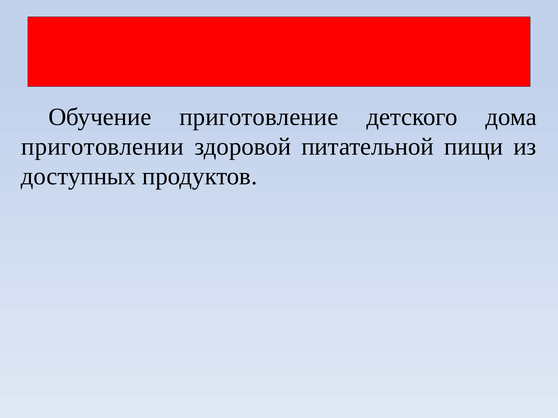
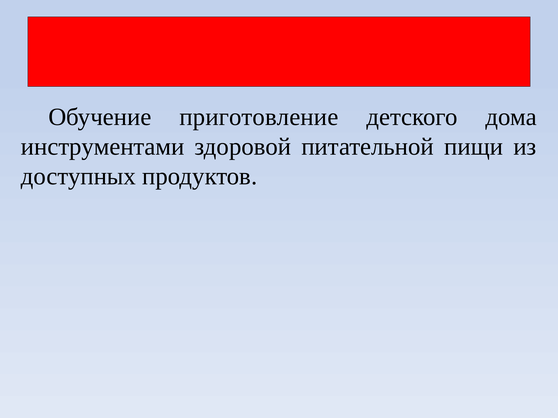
приготовлении: приготовлении -> инструментами (103, 147)
